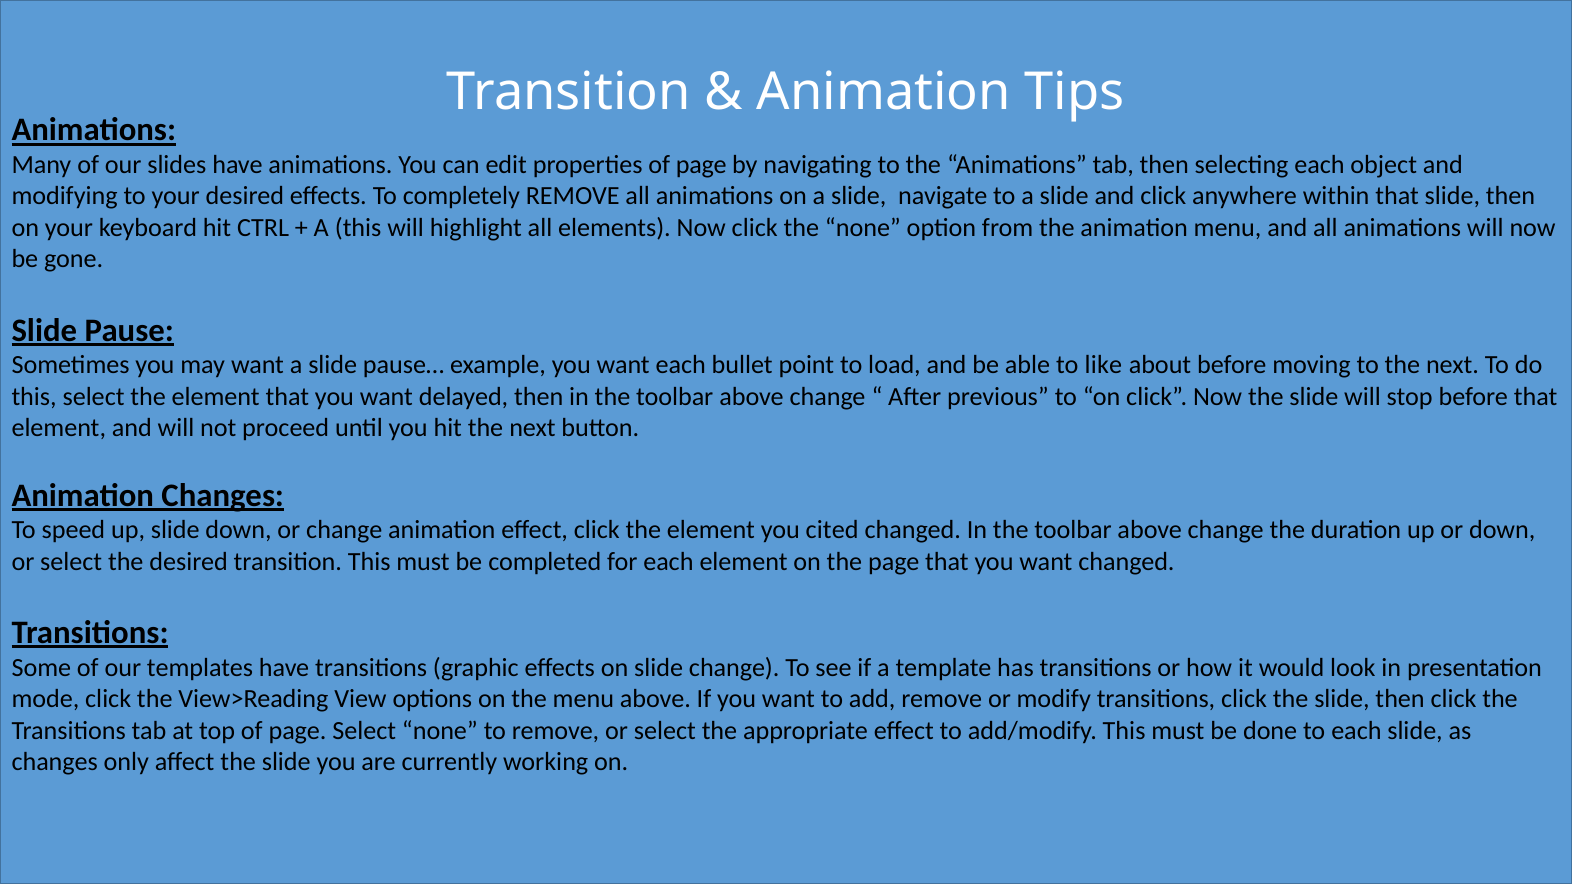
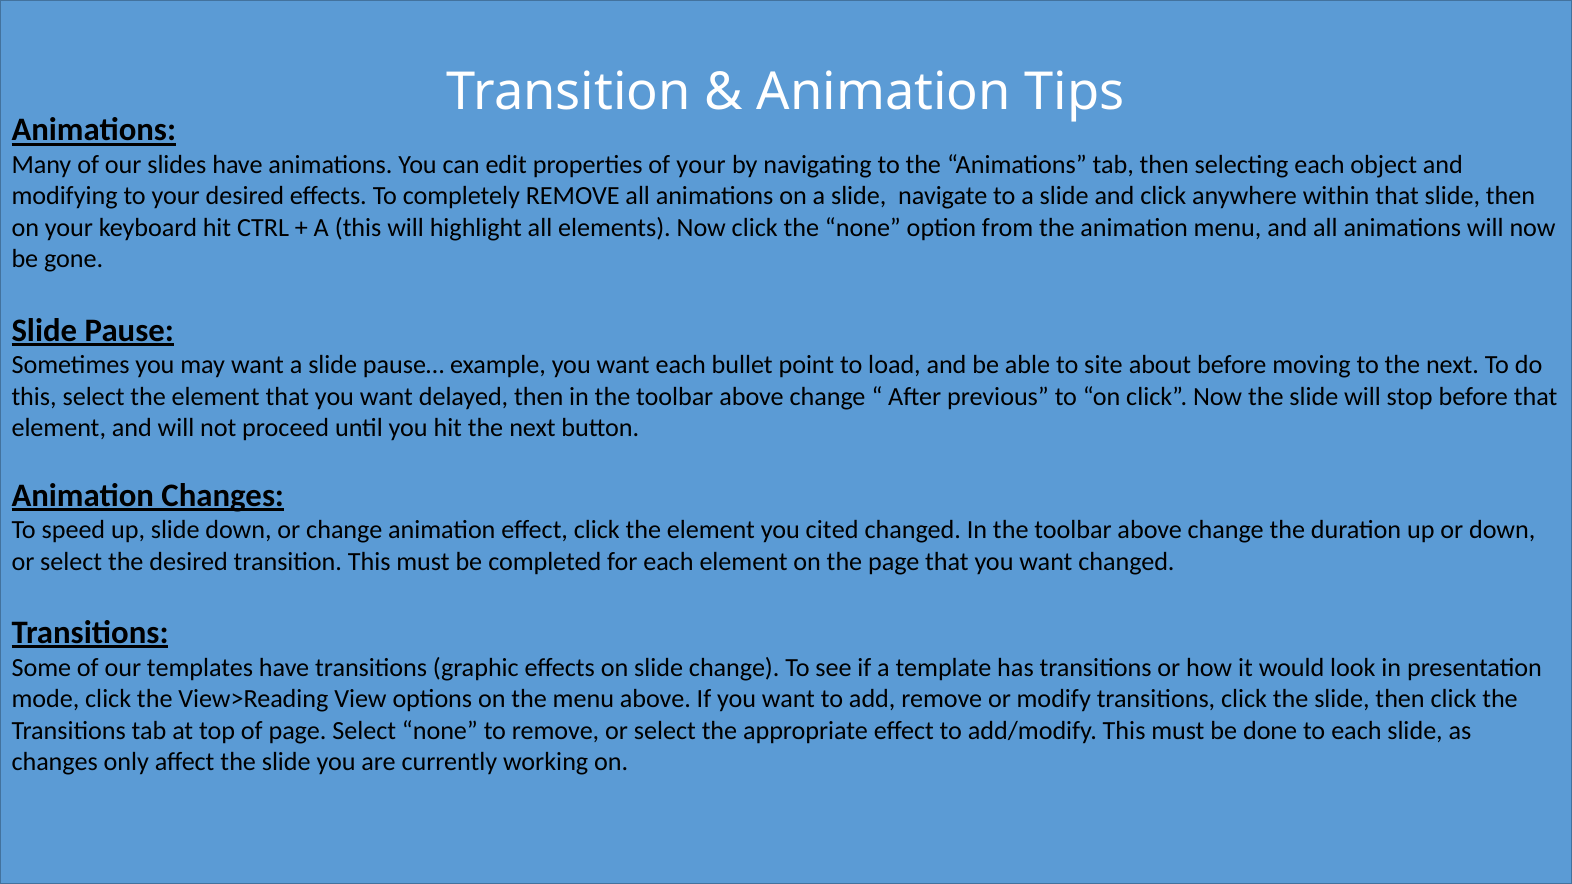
properties of page: page -> your (701, 165)
like: like -> site (1103, 365)
